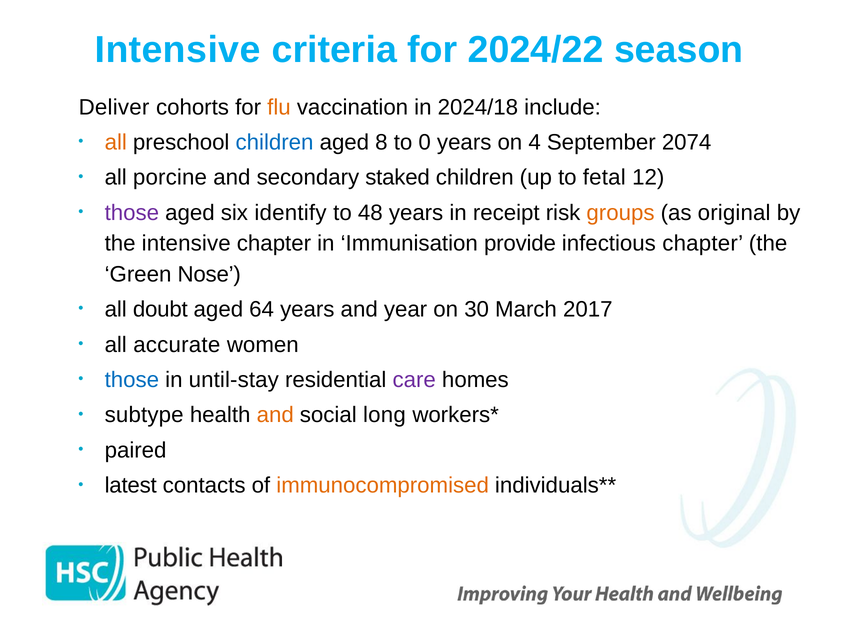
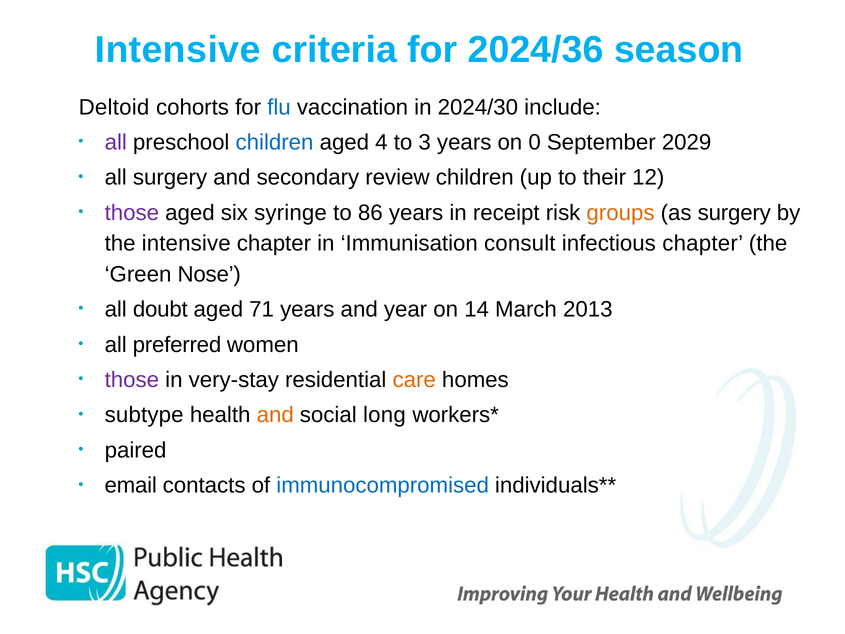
2024/22: 2024/22 -> 2024/36 (536, 50)
Deliver: Deliver -> Deltoid (114, 107)
flu colour: orange -> blue (279, 107)
2024/18: 2024/18 -> 2024/30 (478, 107)
all colour: orange -> purple (116, 142)
8: 8 -> 4 (381, 142)
0: 0 -> 3 (425, 142)
4: 4 -> 0 (535, 142)
2074: 2074 -> 2029 (687, 142)
all porcine: porcine -> surgery (170, 178)
staked: staked -> review (397, 178)
fetal: fetal -> their (604, 178)
identify: identify -> syringe (291, 213)
48: 48 -> 86 (370, 213)
as original: original -> surgery (734, 213)
provide: provide -> consult (520, 243)
64: 64 -> 71 (262, 309)
30: 30 -> 14 (477, 309)
2017: 2017 -> 2013 (588, 309)
accurate: accurate -> preferred (177, 345)
those colour: blue -> purple (132, 380)
until-stay: until-stay -> very-stay (234, 380)
care colour: purple -> orange (414, 380)
latest: latest -> email (131, 485)
immunocompromised colour: orange -> blue (383, 485)
